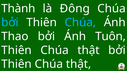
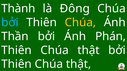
Chúa colour: light blue -> yellow (80, 23)
Thao: Thao -> Thần (15, 37)
Tuôn: Tuôn -> Phán (111, 37)
